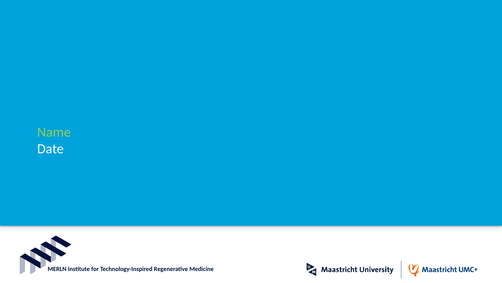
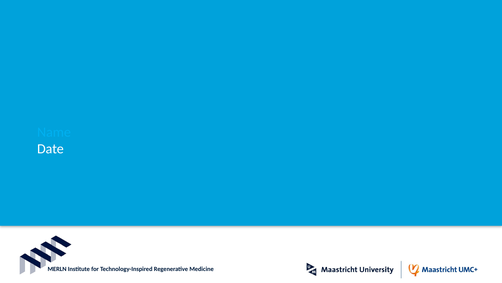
Name colour: light green -> light blue (54, 132)
